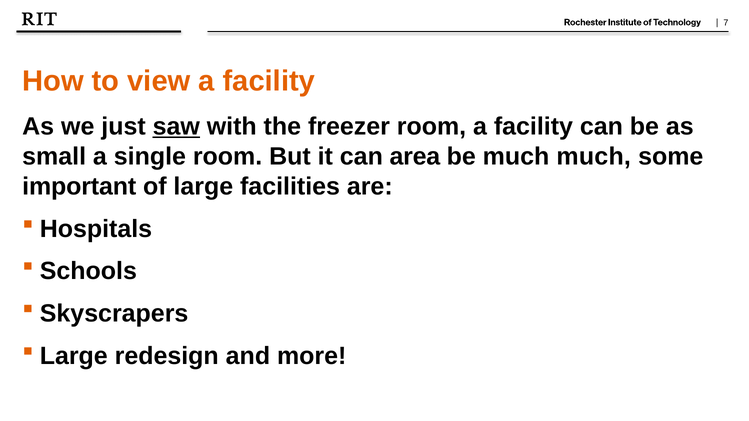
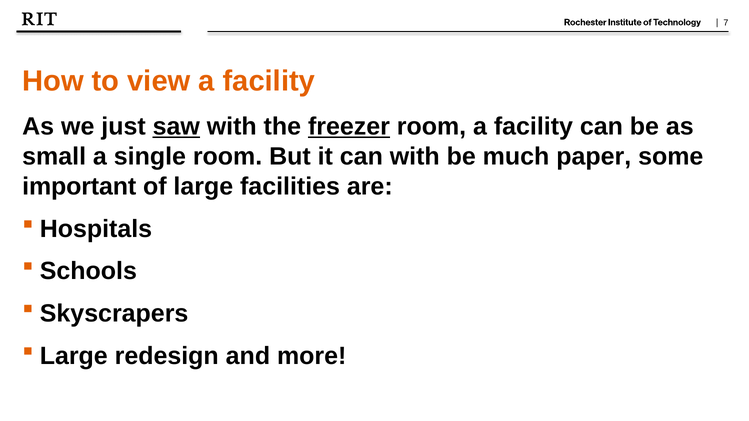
freezer underline: none -> present (349, 127)
can area: area -> with (415, 157)
much much: much -> paper (594, 157)
